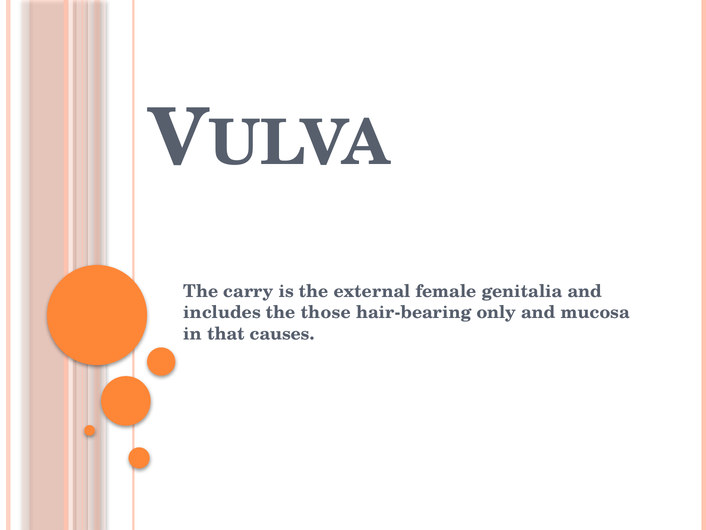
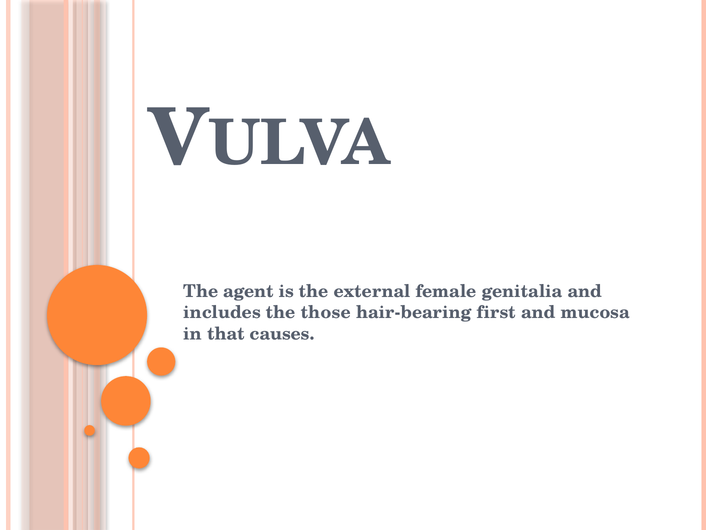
carry: carry -> agent (249, 291)
only: only -> first (496, 312)
